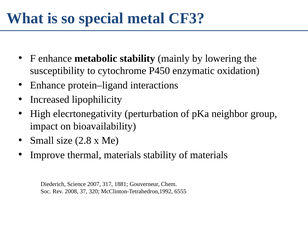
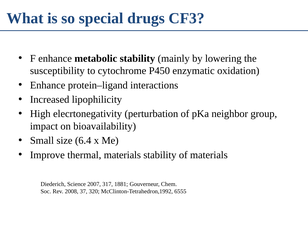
metal: metal -> drugs (146, 18)
2.8: 2.8 -> 6.4 (83, 141)
